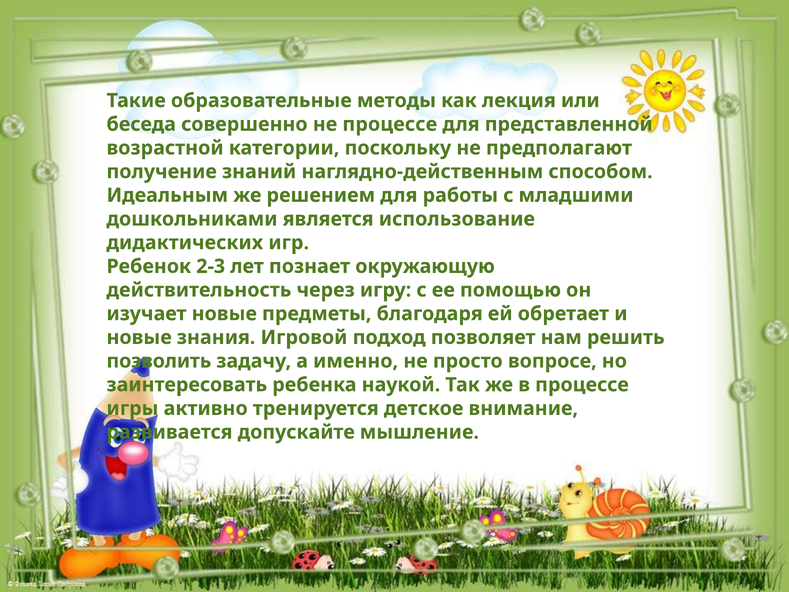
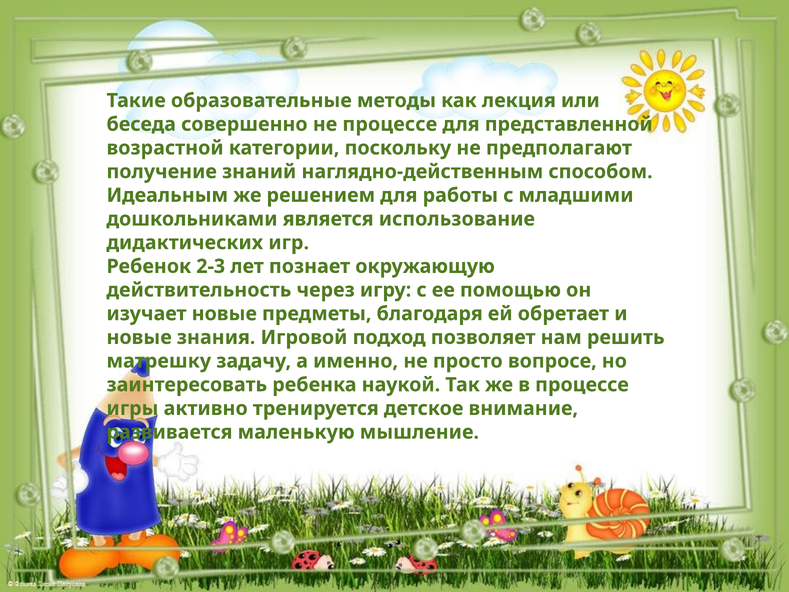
позволить: позволить -> матрешку (159, 361)
допускайте: допускайте -> маленькую (296, 432)
